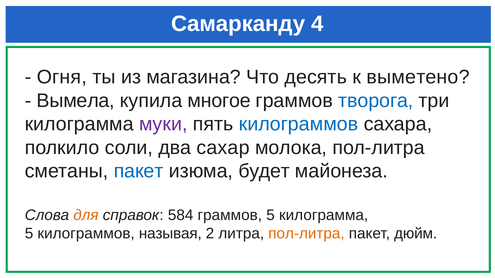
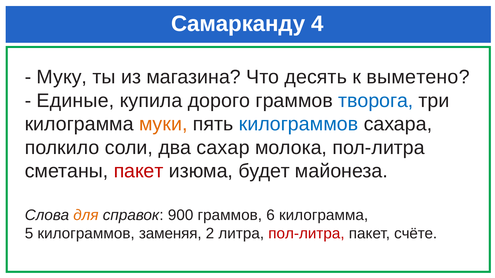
Огня: Огня -> Муку (62, 77)
Вымела: Вымела -> Единые (75, 101)
многое: многое -> дорого (219, 101)
муки colour: purple -> orange (163, 124)
пакет colour: blue -> red (139, 171)
584: 584 -> 900 (181, 216)
граммов 5: 5 -> 6 (271, 216)
называя: называя -> заменяя (170, 234)
пол-литра colour: orange -> red (306, 234)
дюйм: дюйм -> счёте (416, 234)
